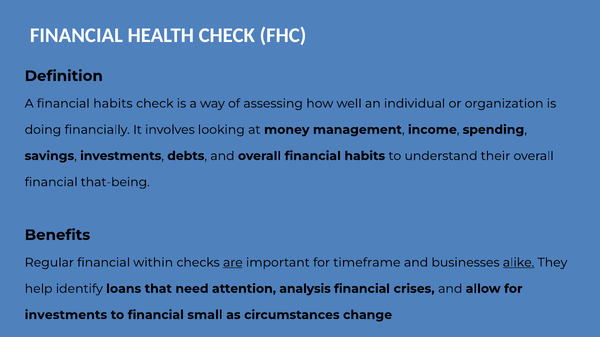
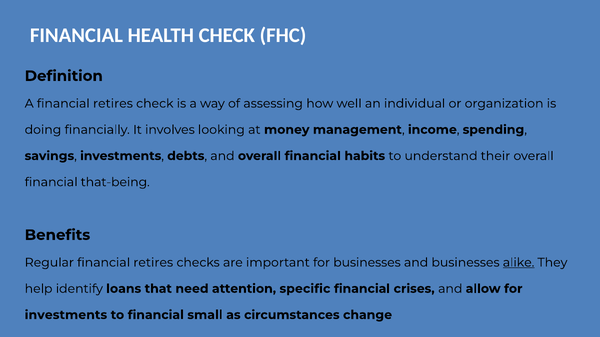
A financial habits: habits -> retires (113, 104)
Regular financial within: within -> retires (153, 263)
are underline: present -> none (233, 263)
for timeframe: timeframe -> businesses (367, 263)
analysis: analysis -> specific (305, 289)
